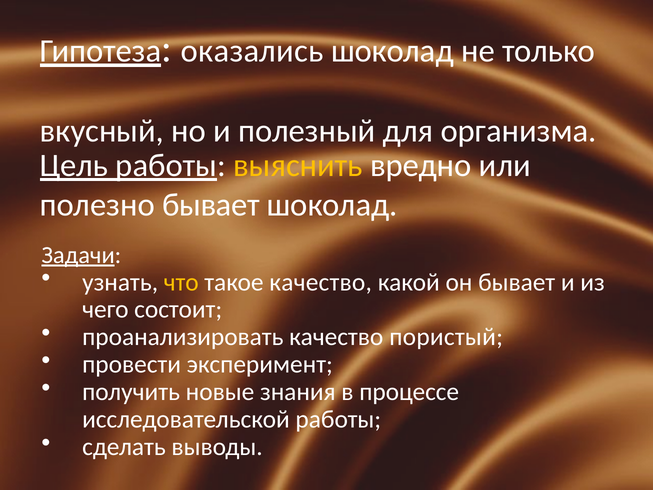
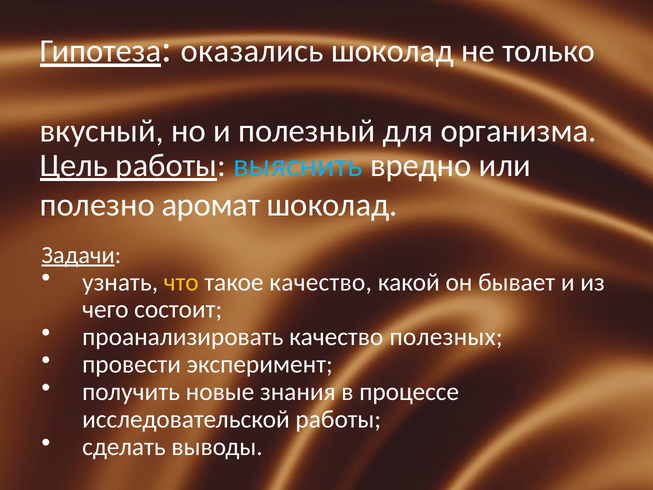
выяснить colour: yellow -> light blue (298, 166)
полезно бывает: бывает -> аромат (211, 205)
пористый: пористый -> полезных (446, 337)
